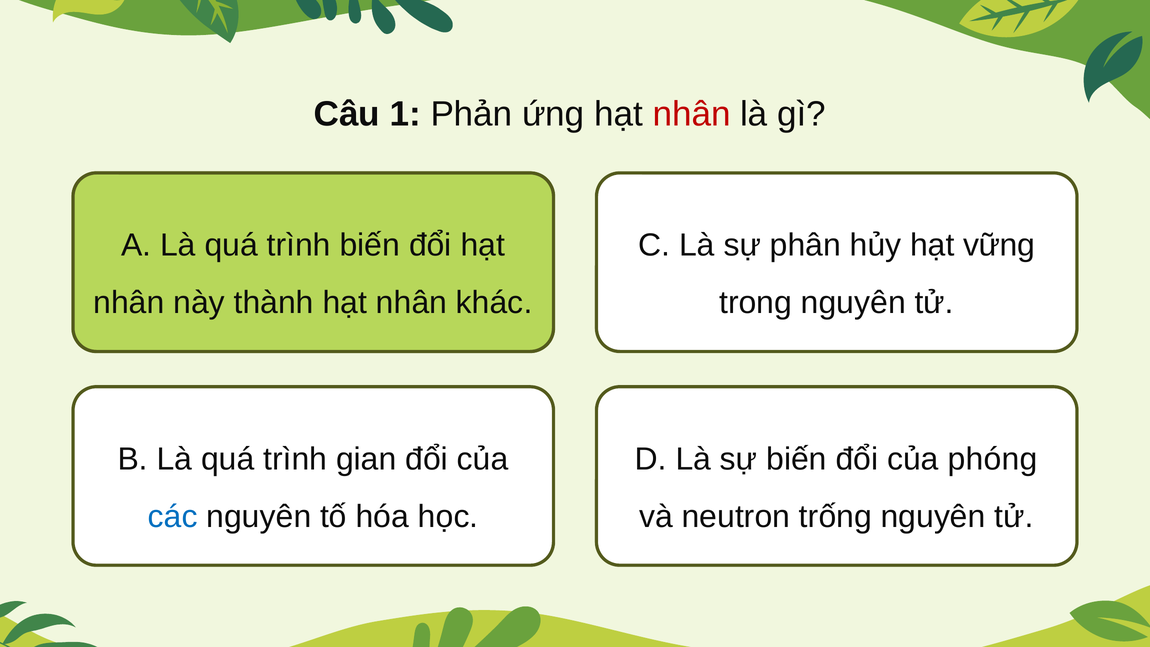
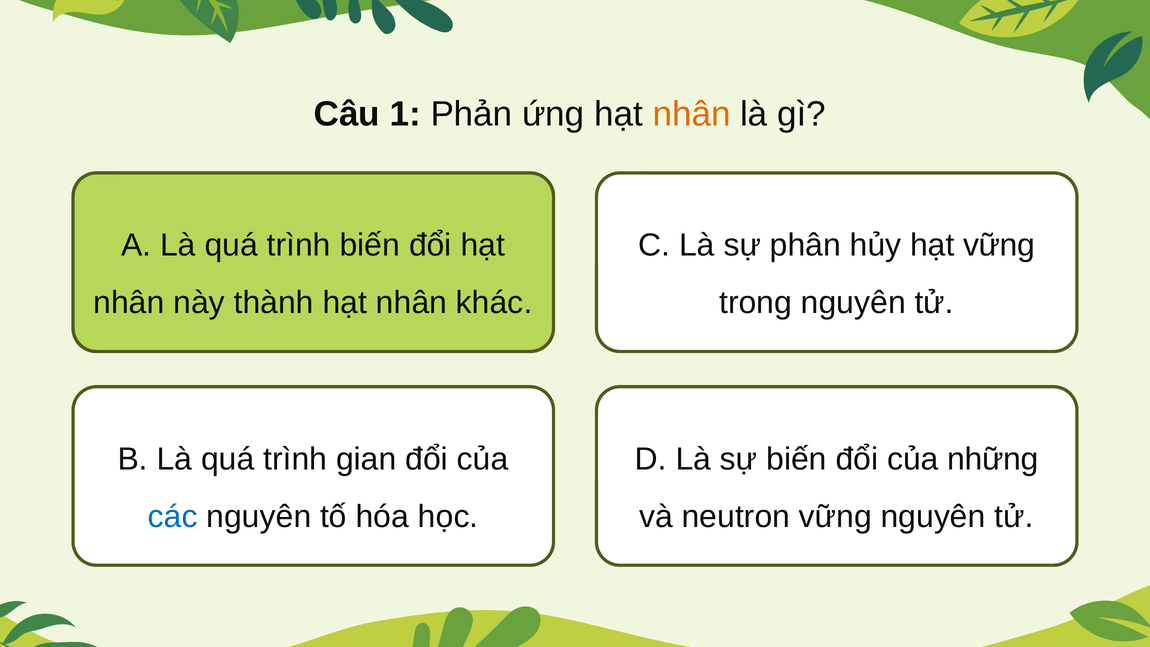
nhân colour: red -> orange (692, 114)
phóng: phóng -> những (993, 459)
neutron trống: trống -> vững (835, 516)
